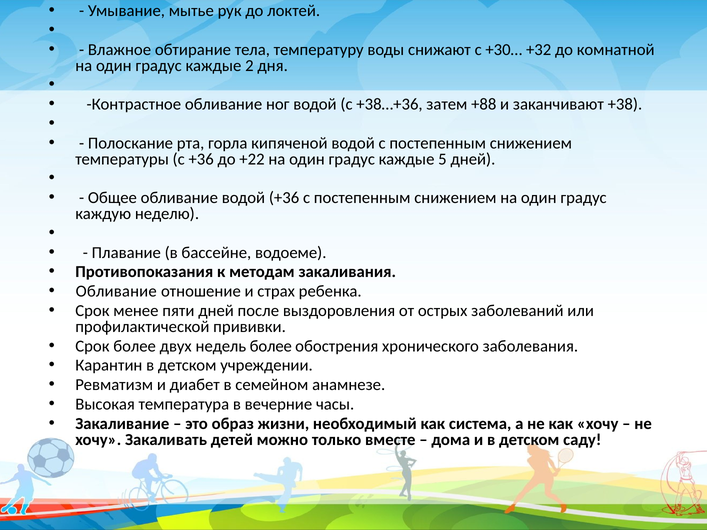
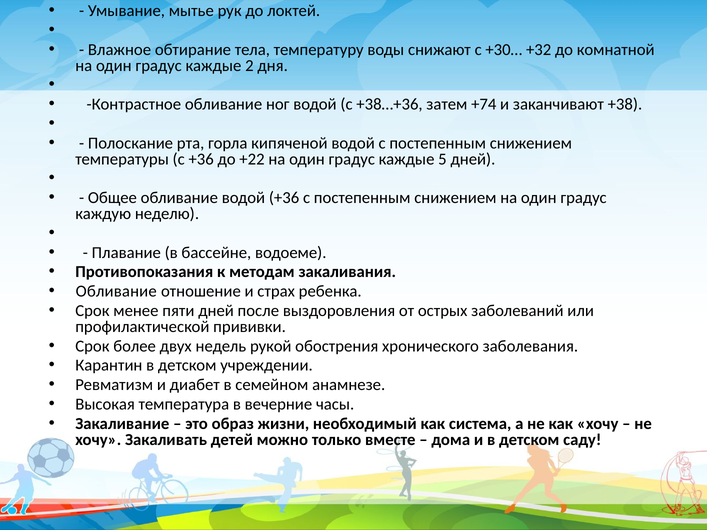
+88: +88 -> +74 (484, 104)
недель более: более -> рукой (271, 346)
